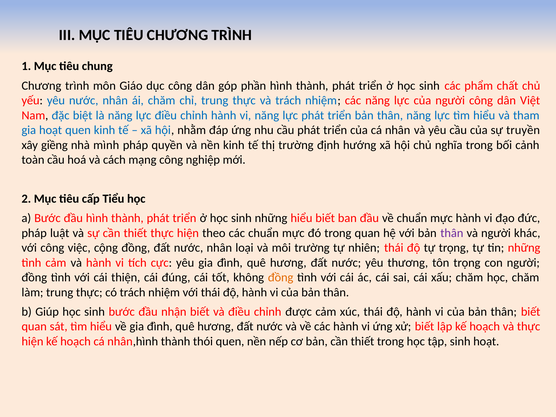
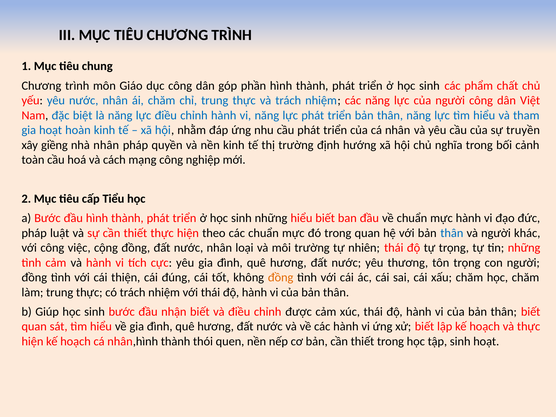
hoạt quen: quen -> hoàn (78, 130)
nhà mình: mình -> nhân (106, 145)
thân colour: purple -> blue (452, 233)
